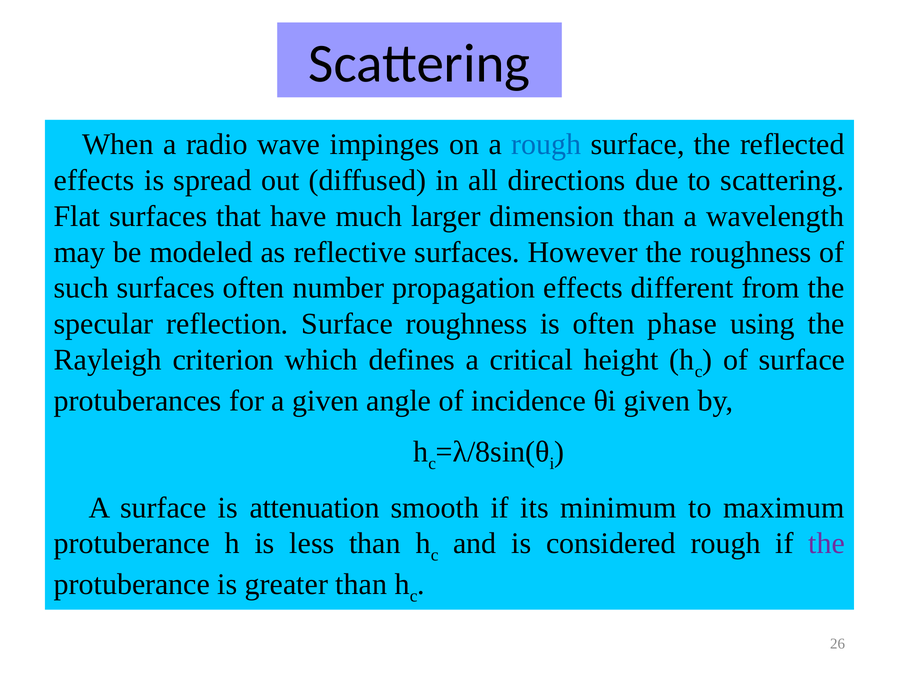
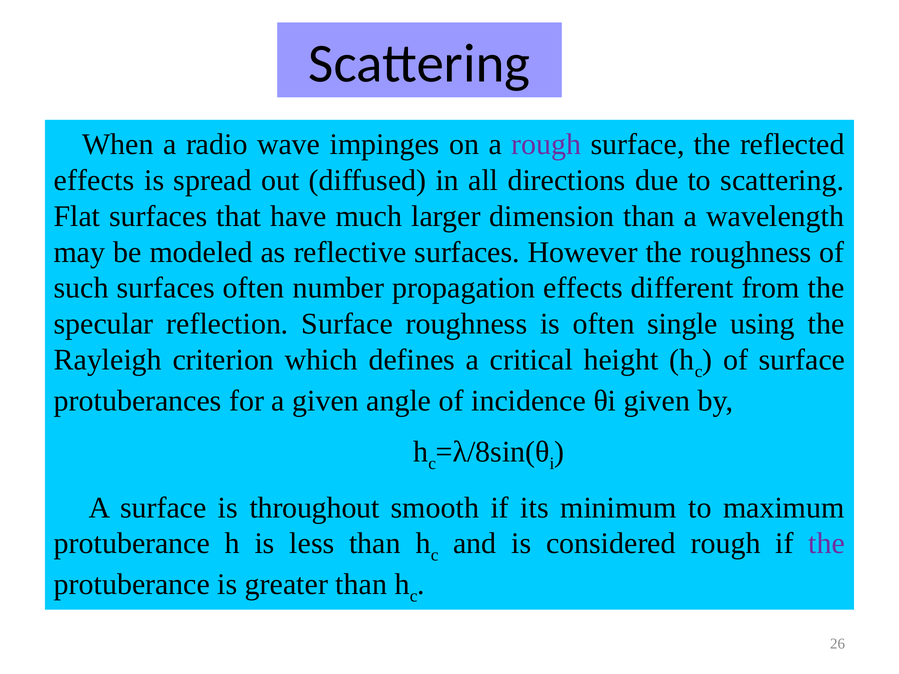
rough colour: blue -> purple (546, 144)
phase: phase -> single (682, 324)
attenuation: attenuation -> throughout (315, 508)
